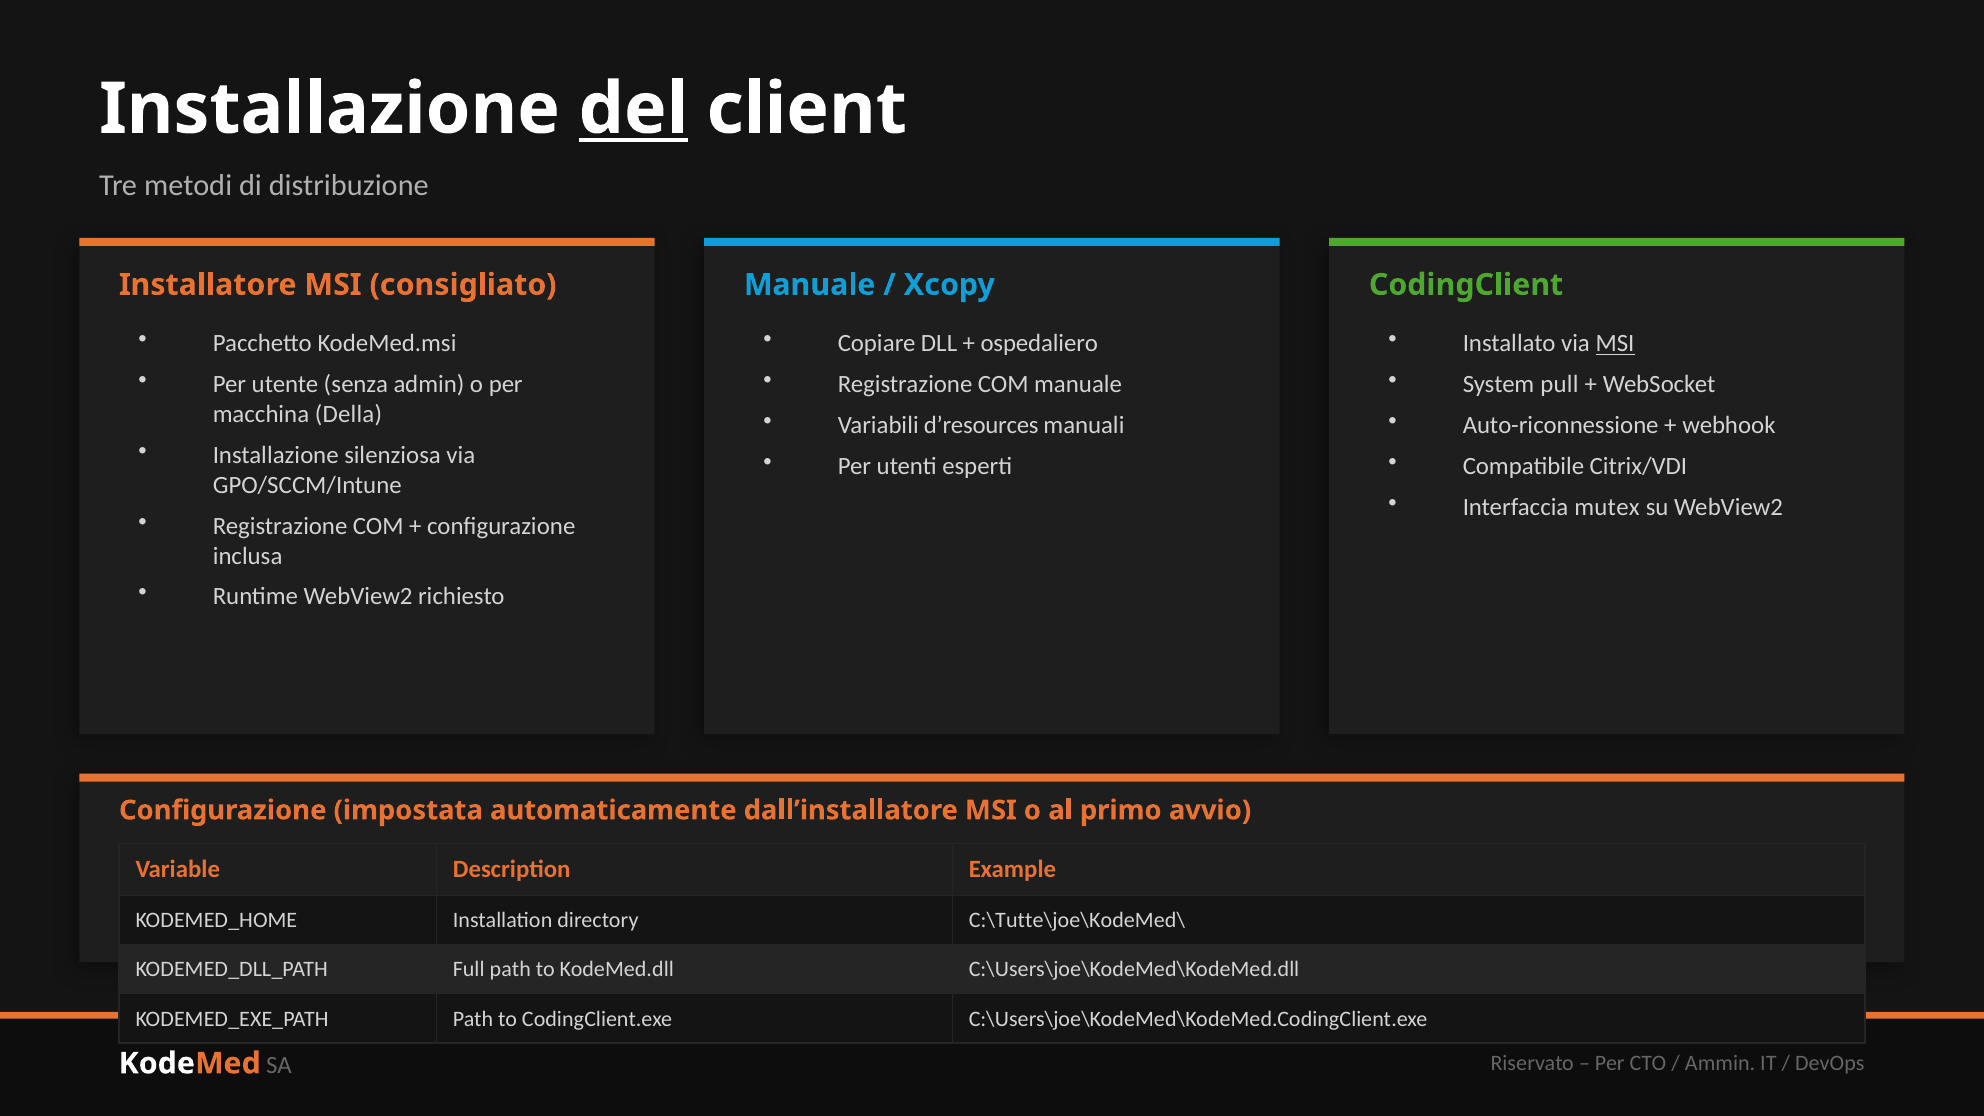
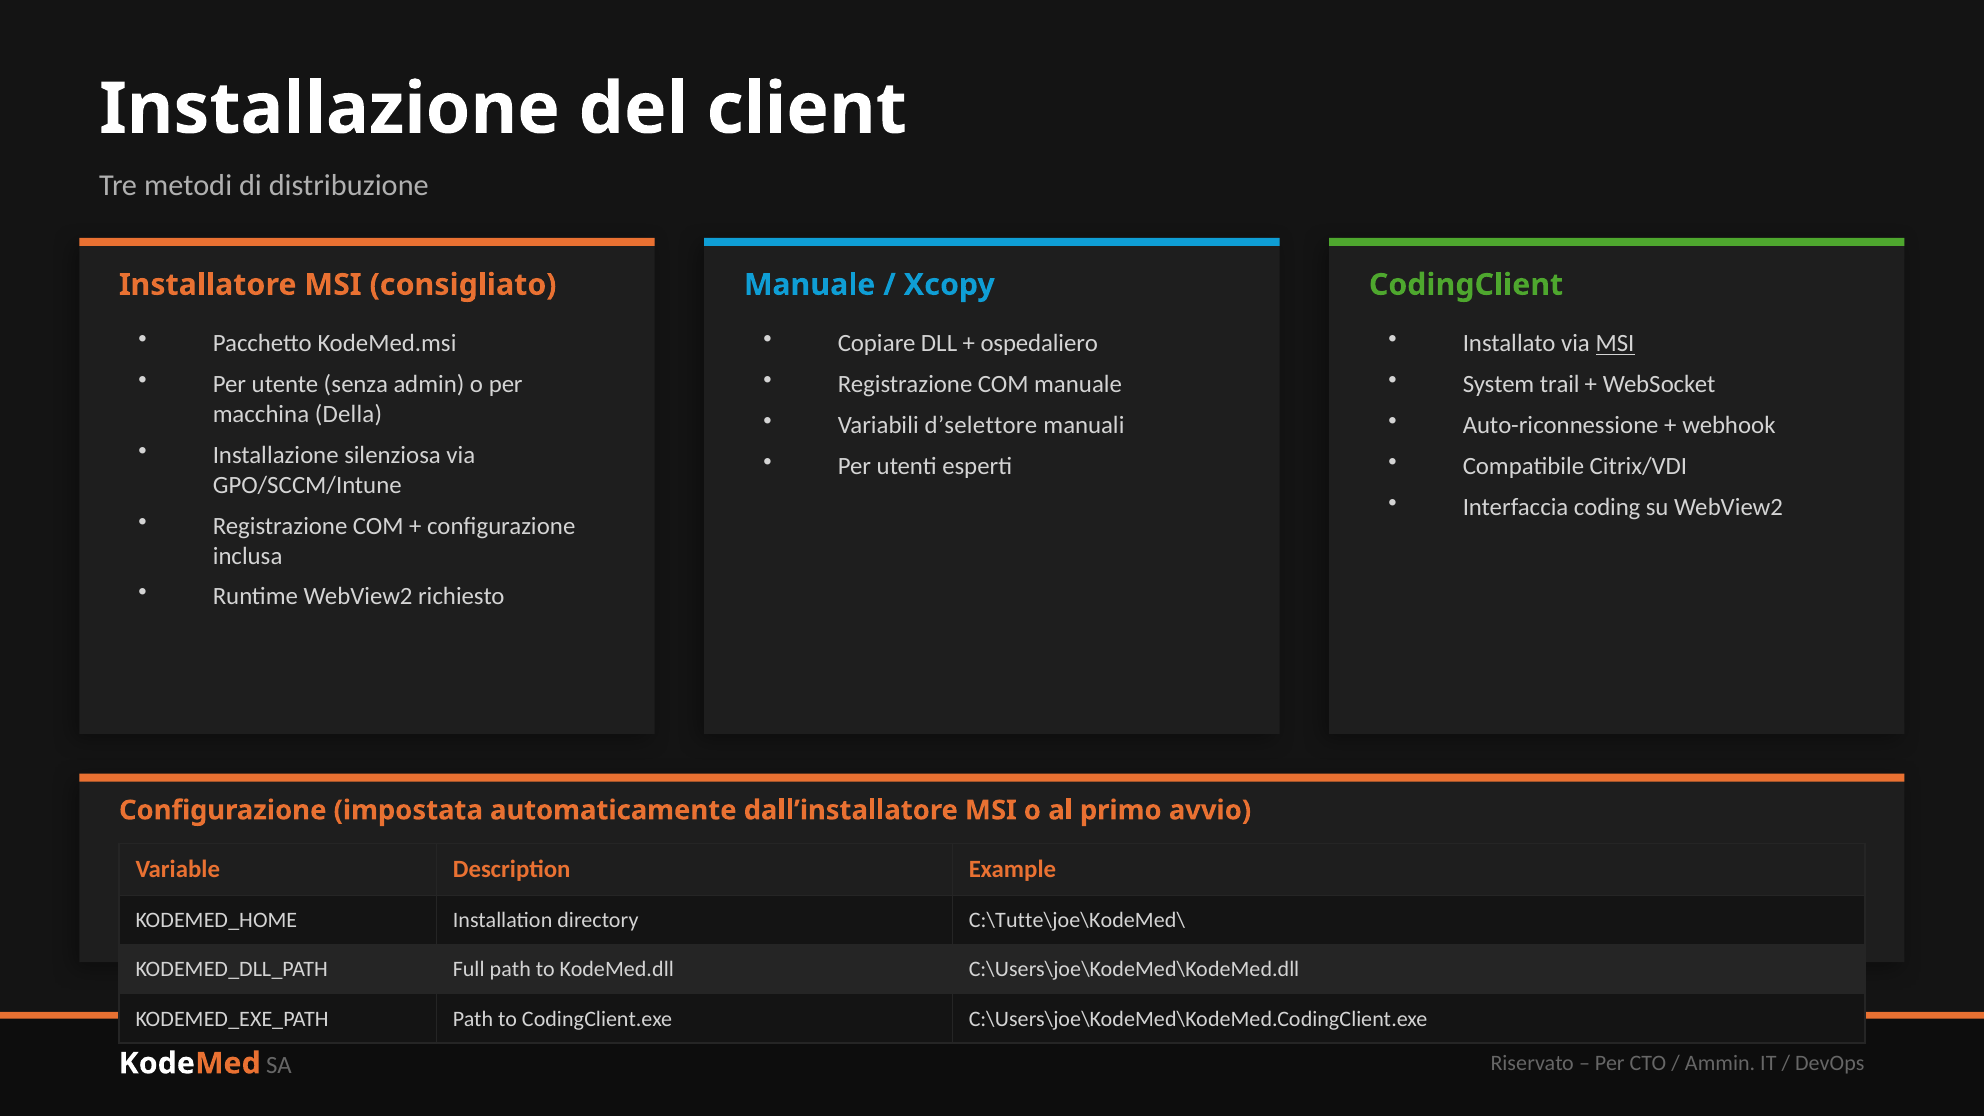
del underline: present -> none (633, 109)
pull: pull -> trail (1560, 385)
d’resources: d’resources -> d’selettore (981, 425)
mutex: mutex -> coding (1607, 507)
